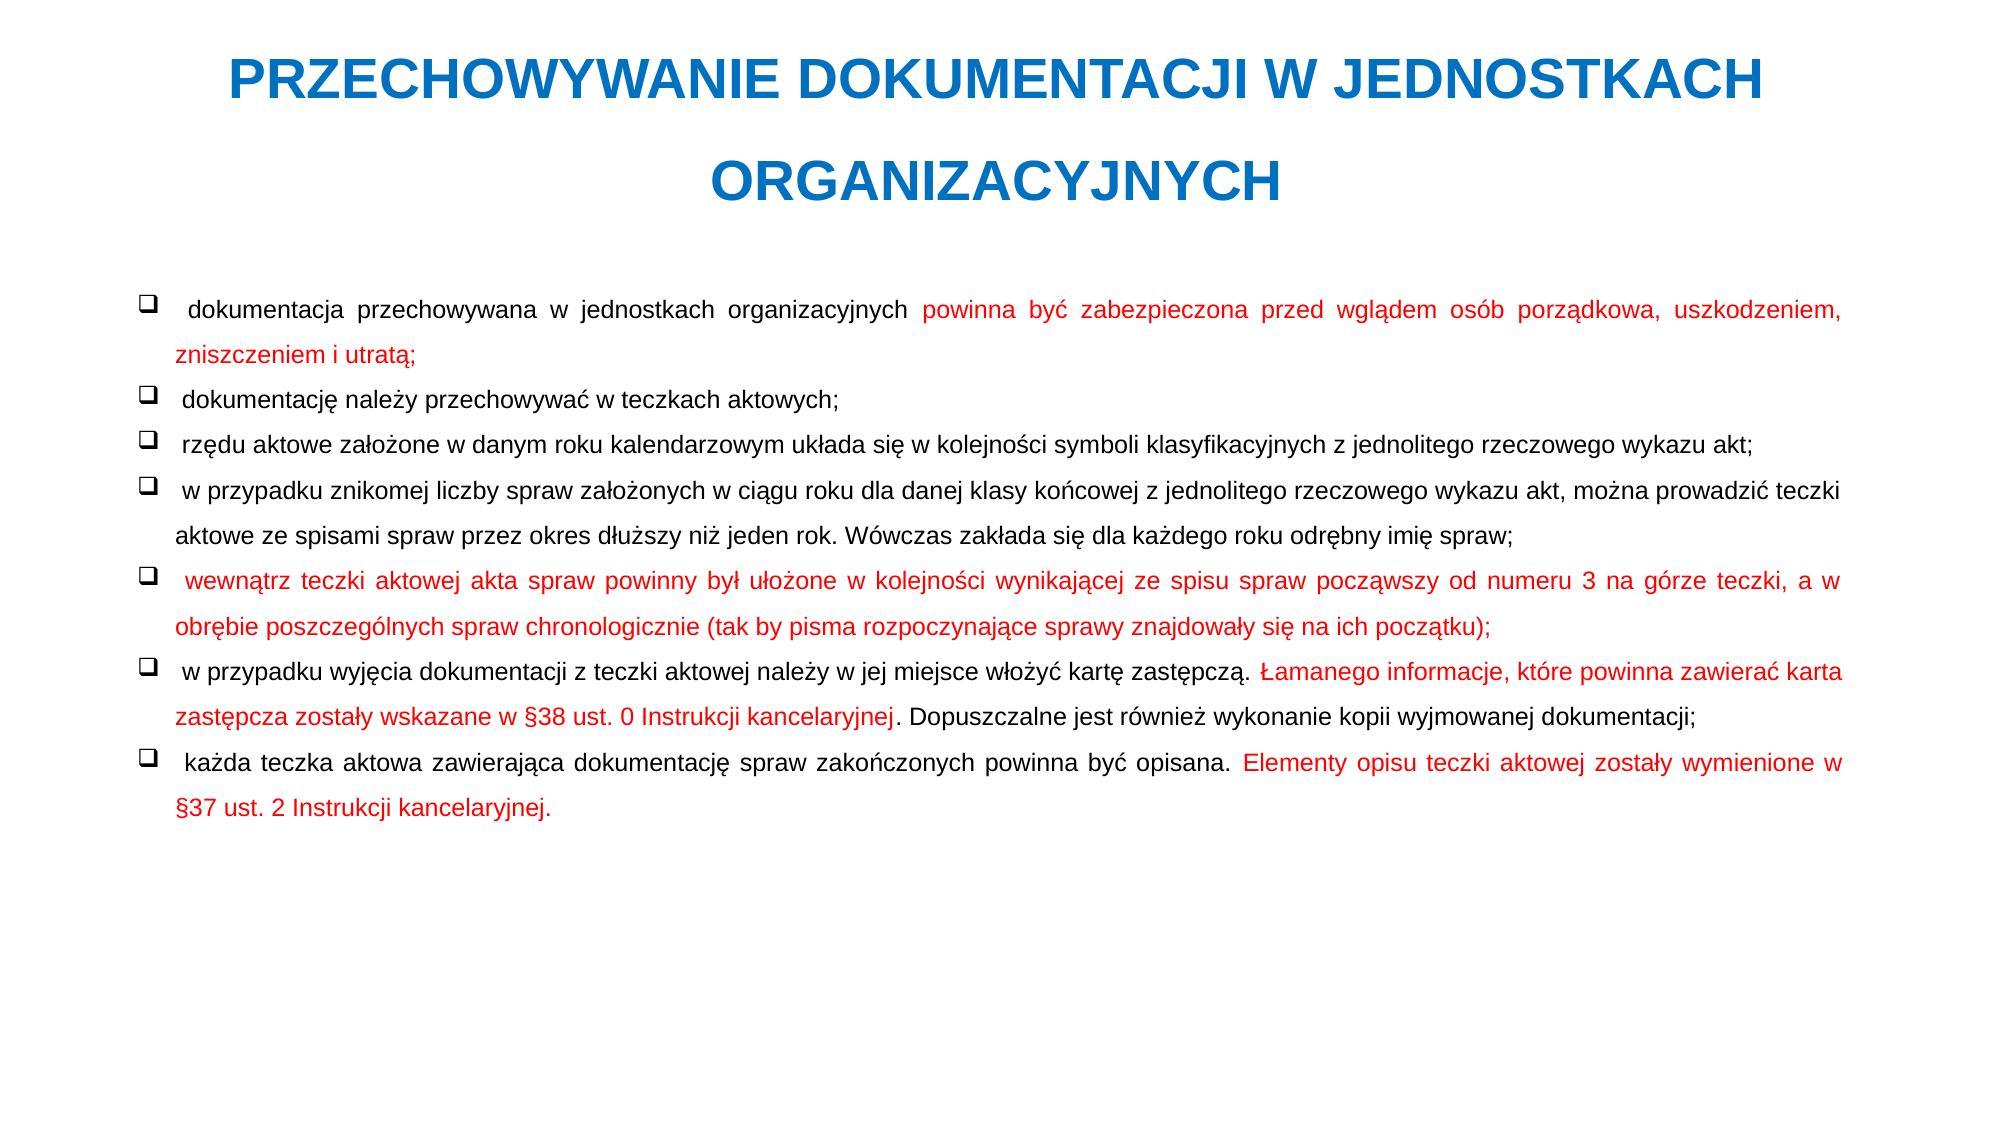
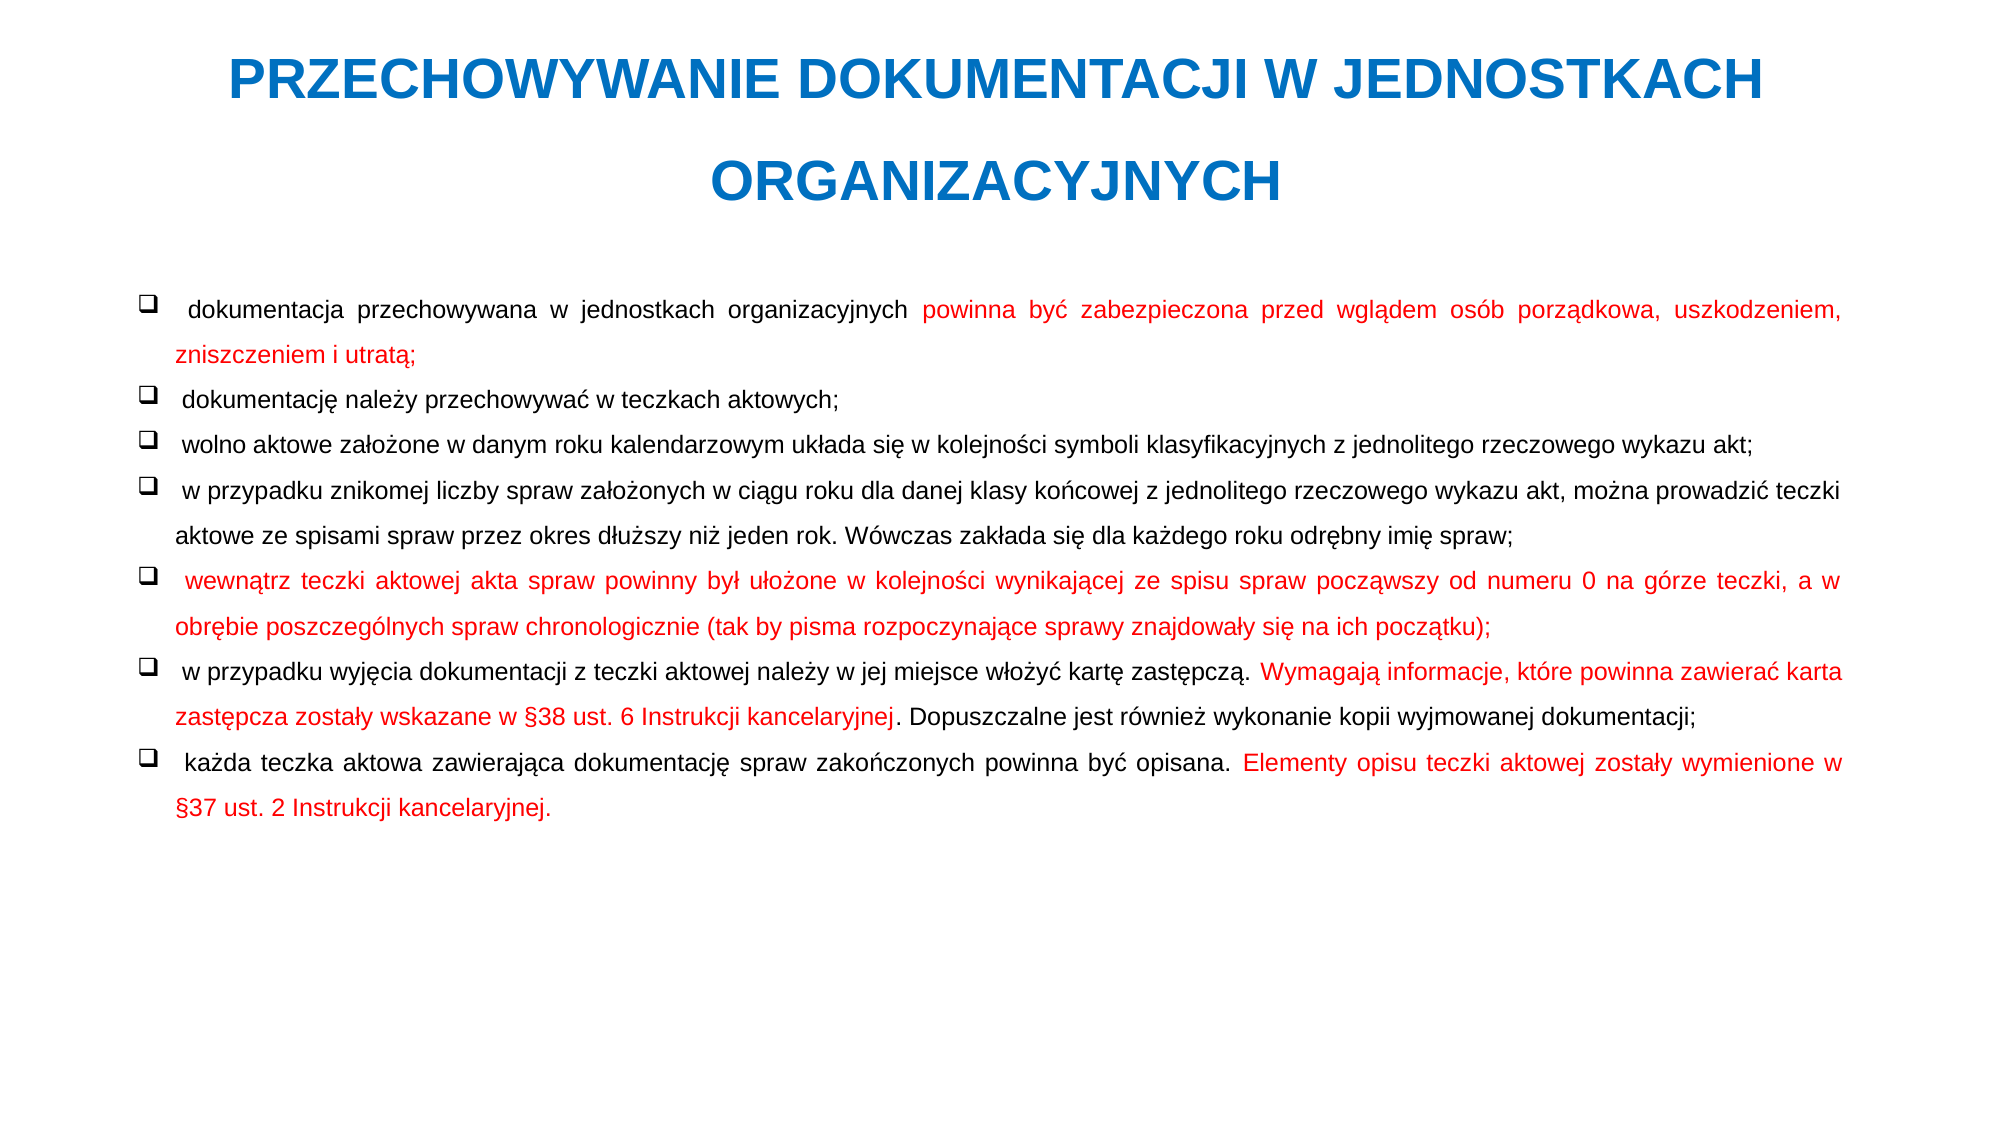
rzędu: rzędu -> wolno (214, 445)
3: 3 -> 0 (1589, 581)
Łamanego: Łamanego -> Wymagają (1320, 672)
0: 0 -> 6 (627, 717)
